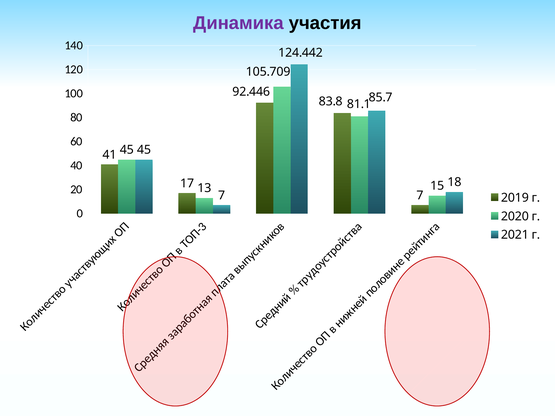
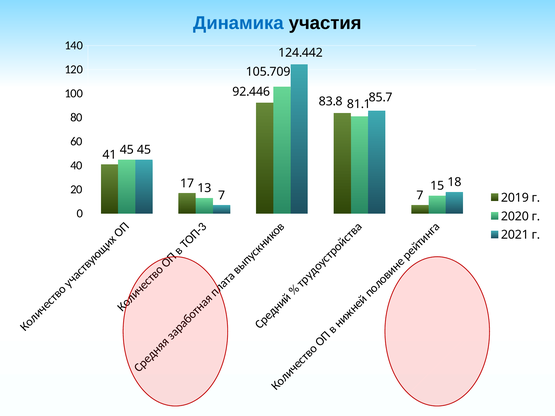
Динамика colour: purple -> blue (239, 23)
